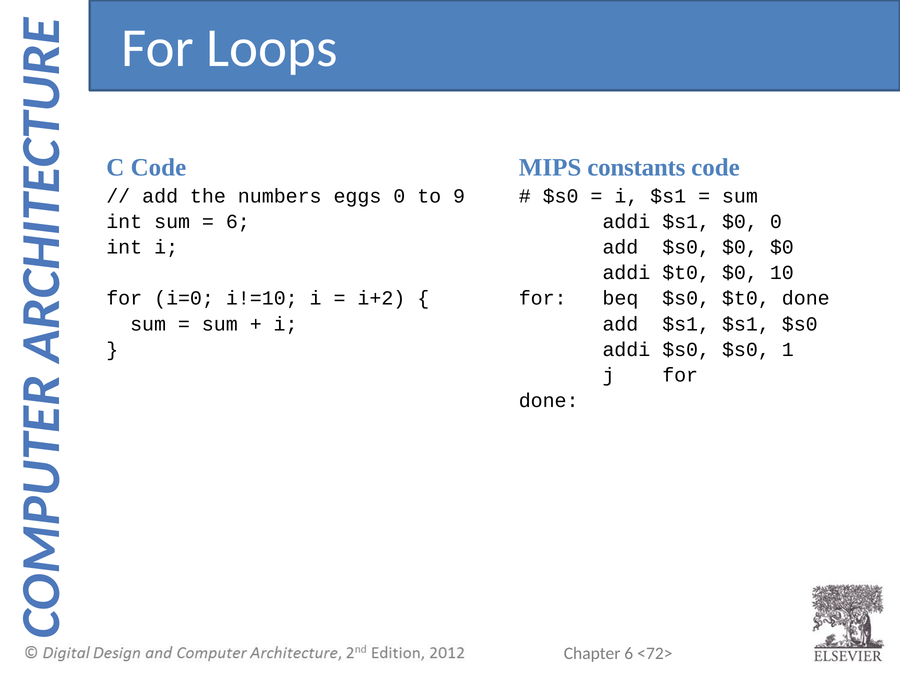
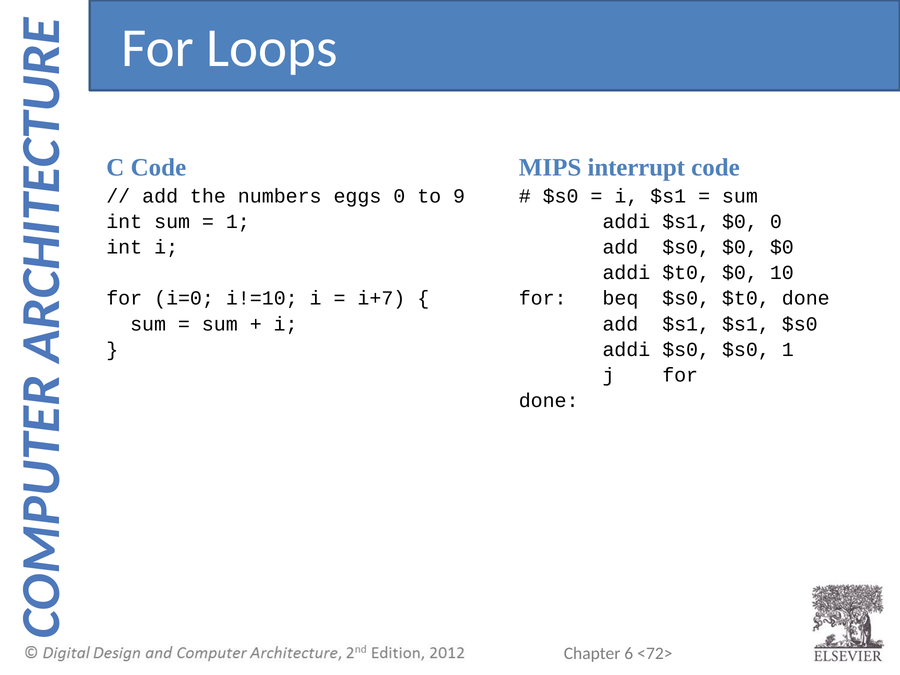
constants: constants -> interrupt (636, 168)
6: 6 -> 1 (238, 222)
i+2: i+2 -> i+7 (381, 298)
